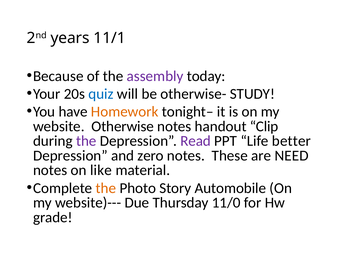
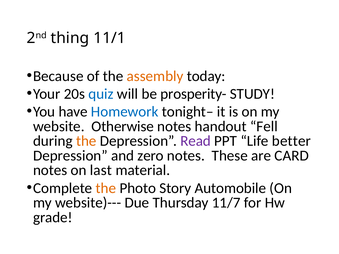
years: years -> thing (70, 38)
assembly colour: purple -> orange (155, 76)
otherwise-: otherwise- -> prosperity- (193, 94)
Homework colour: orange -> blue (125, 112)
Clip: Clip -> Fell (264, 126)
the colour: purple -> orange (86, 141)
NEED: NEED -> CARD (292, 156)
like: like -> last (101, 170)
11/0: 11/0 -> 11/7 (226, 203)
